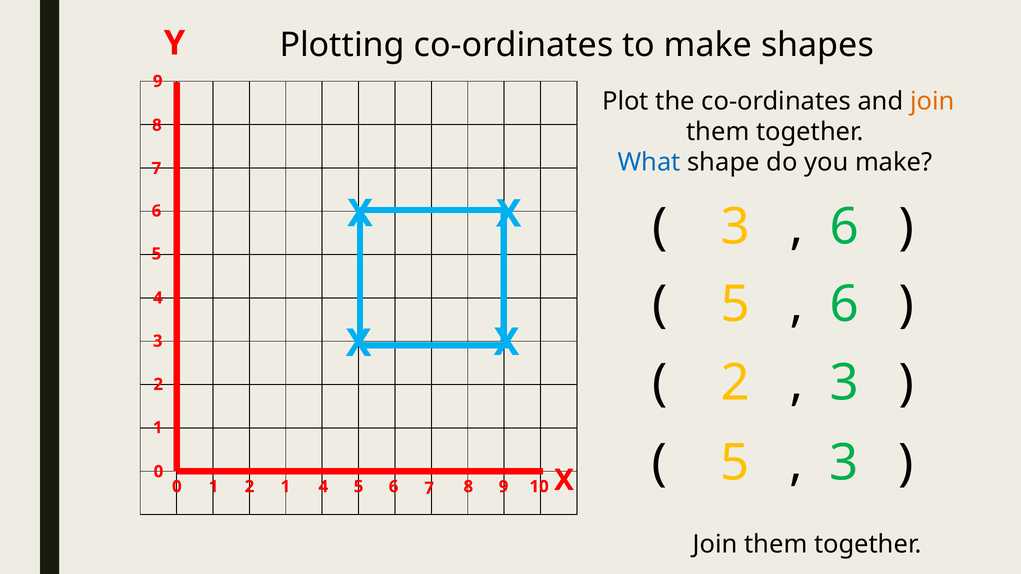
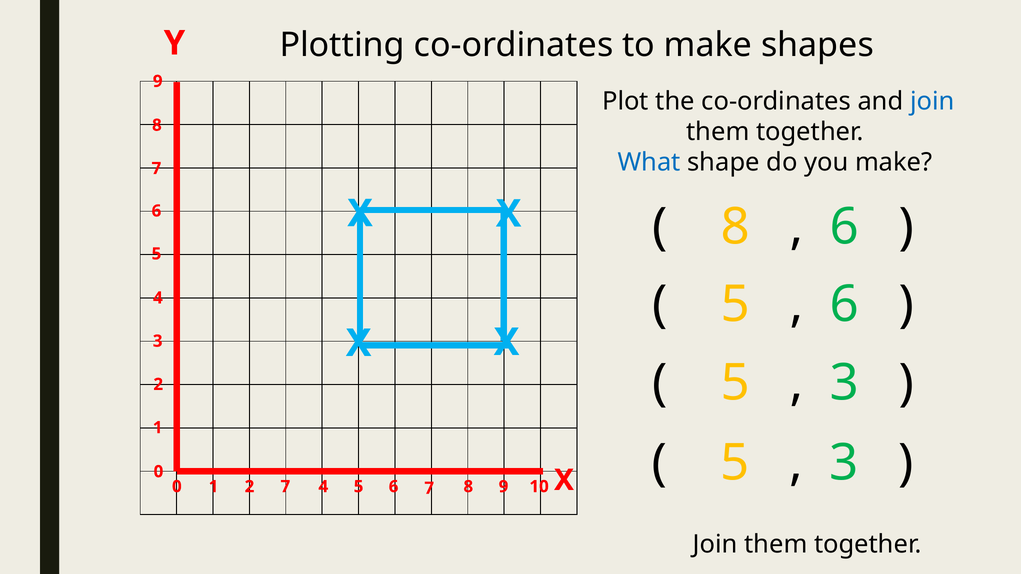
join colour: orange -> blue (932, 101)
3: 3 -> 8 (735, 227)
2: 2 -> 5 (735, 383)
2 1: 1 -> 7 (285, 487)
